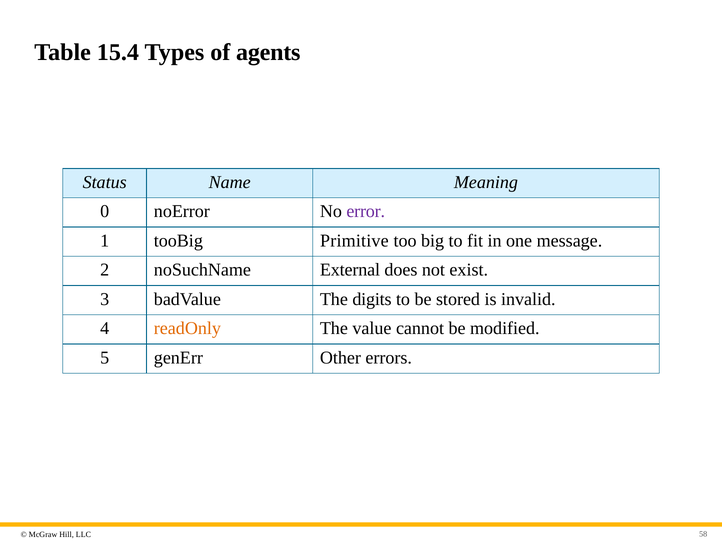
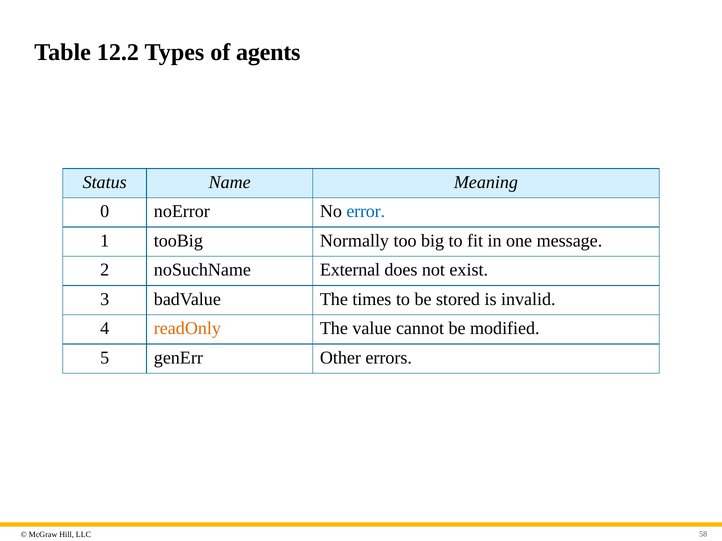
15.4: 15.4 -> 12.2 (118, 53)
error colour: purple -> blue (366, 212)
Primitive: Primitive -> Normally (354, 241)
digits: digits -> times (372, 300)
